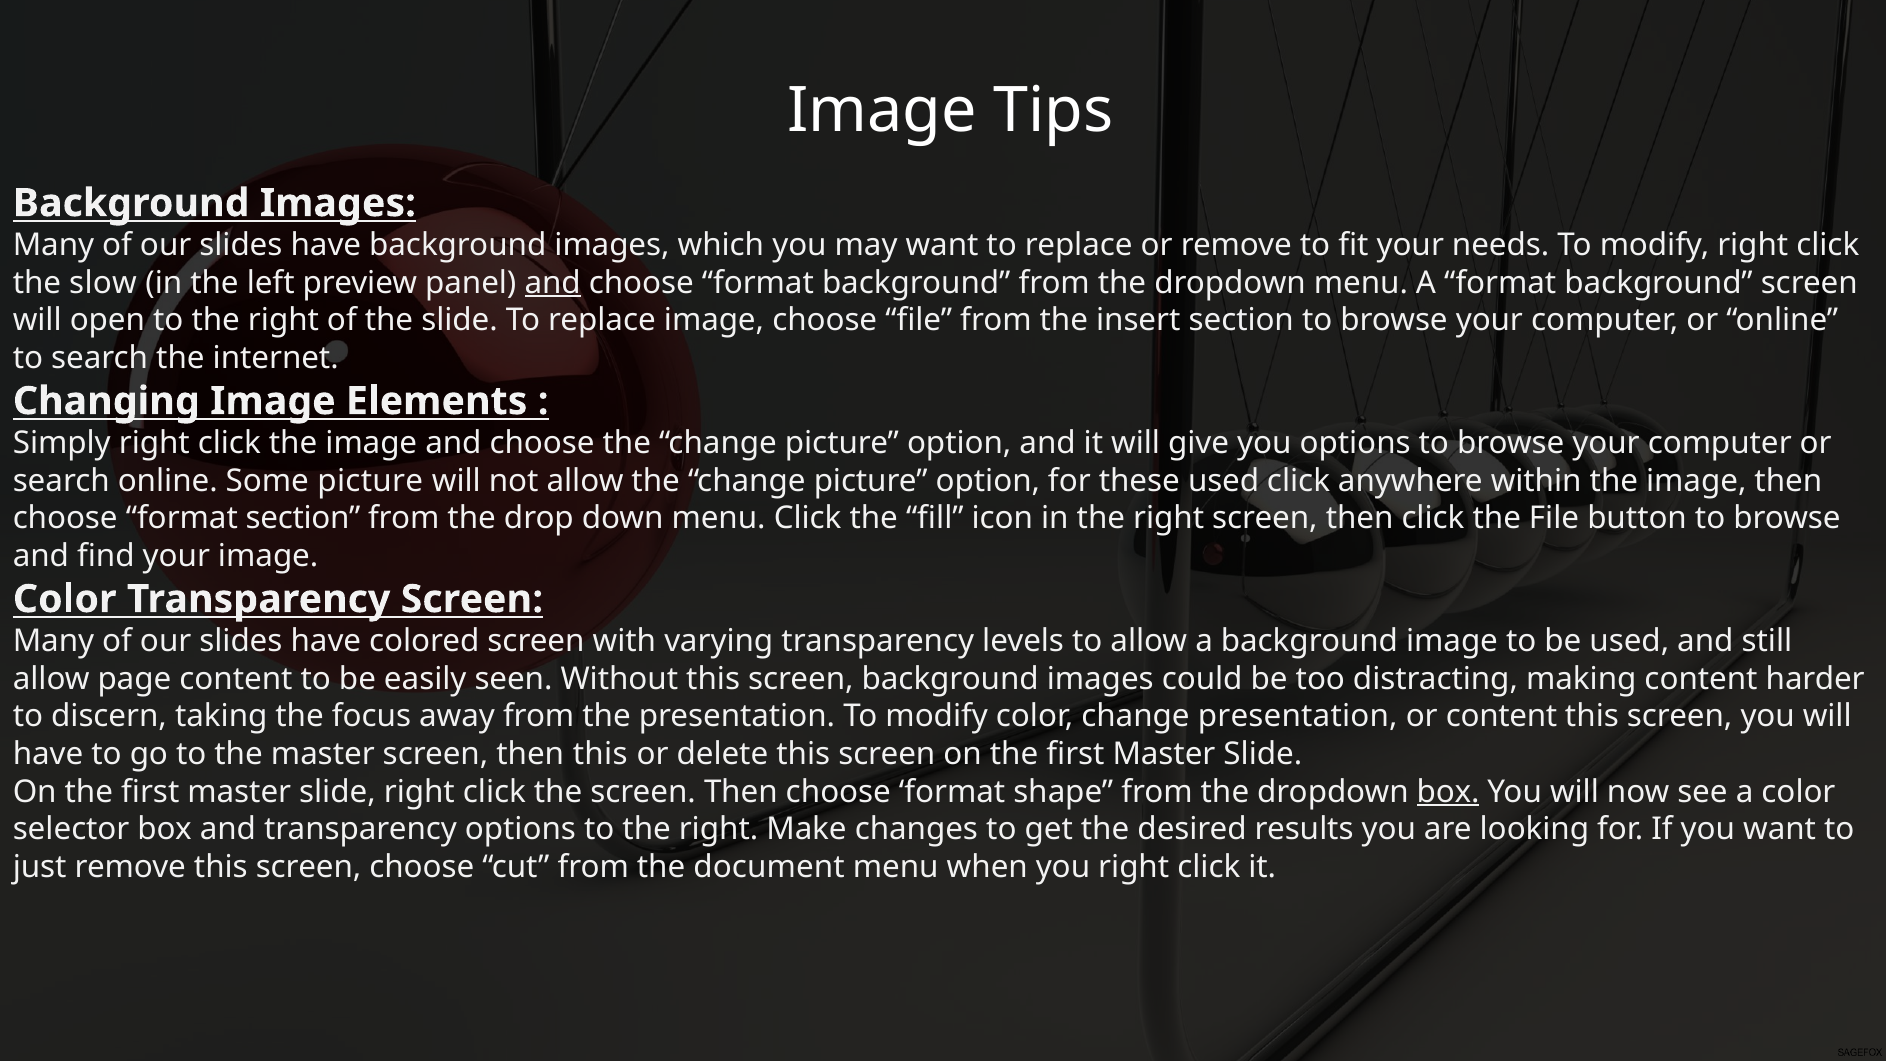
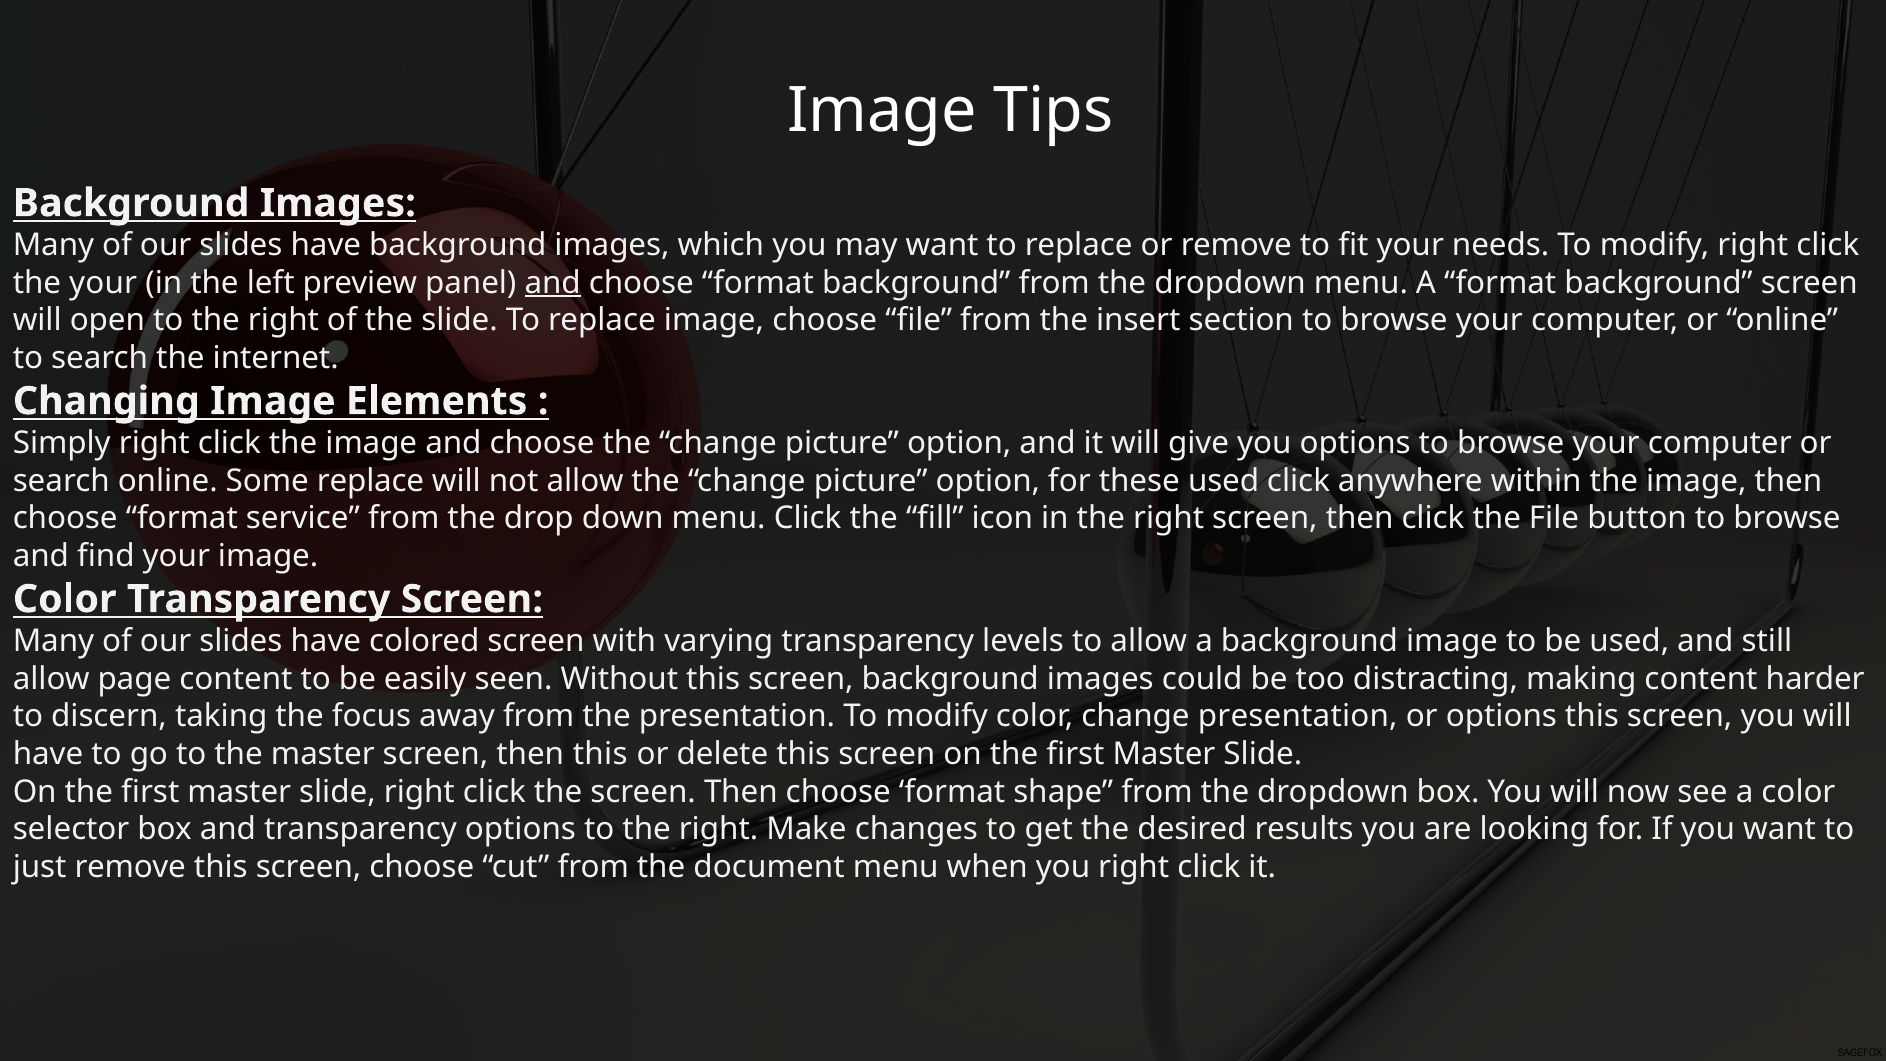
the slow: slow -> your (103, 283)
Some picture: picture -> replace (371, 481)
format section: section -> service (303, 518)
or content: content -> options (1501, 716)
box underline: present -> none (1448, 792)
